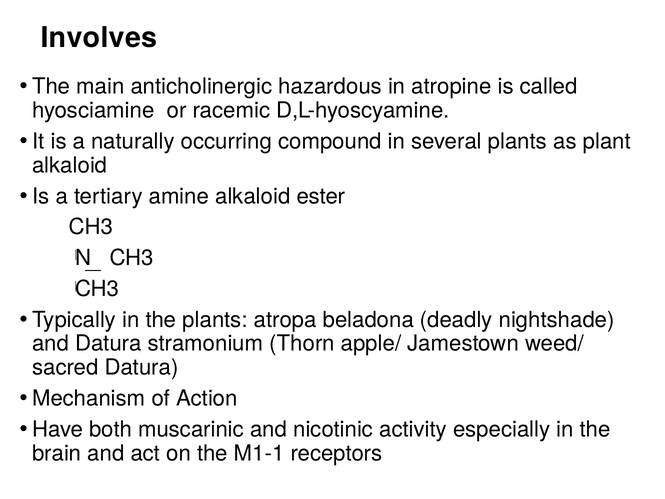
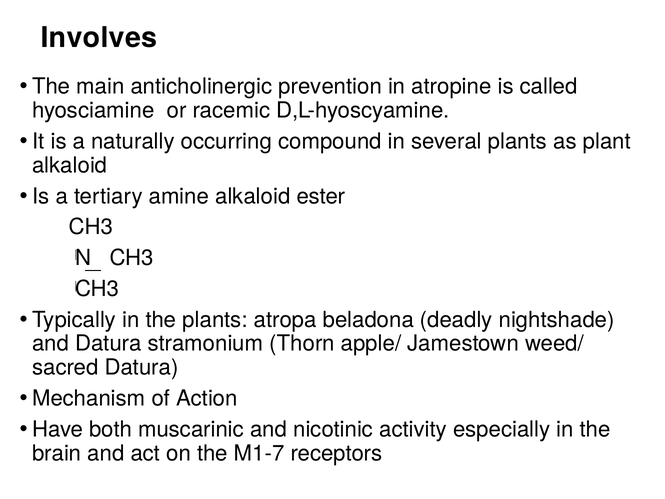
hazardous: hazardous -> prevention (330, 86)
M1-1: M1-1 -> M1-7 (259, 453)
